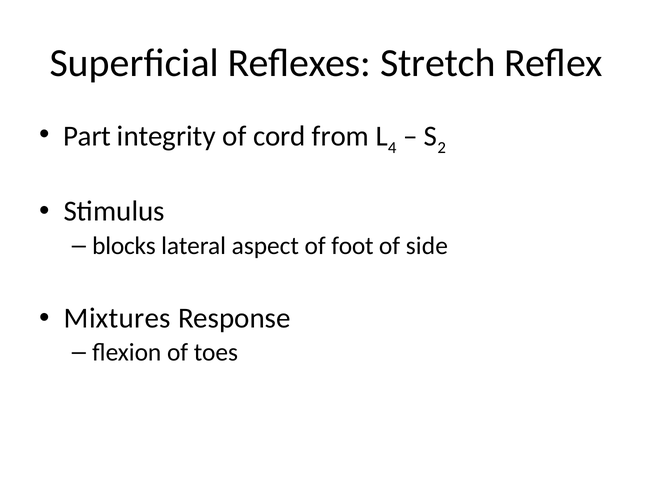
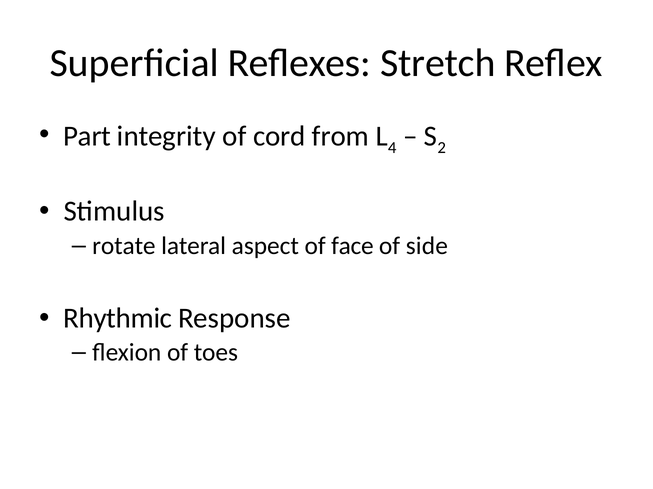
blocks: blocks -> rotate (124, 246)
foot: foot -> face (352, 246)
Mixtures: Mixtures -> Rhythmic (118, 318)
